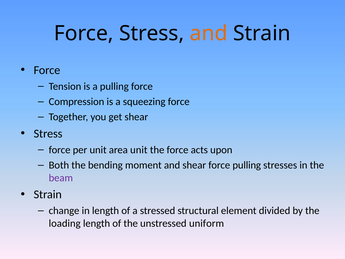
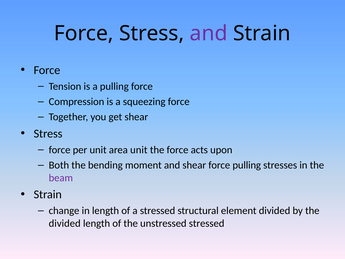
and colour: orange -> purple (209, 33)
loading: loading -> divided (65, 223)
unstressed uniform: uniform -> stressed (207, 223)
